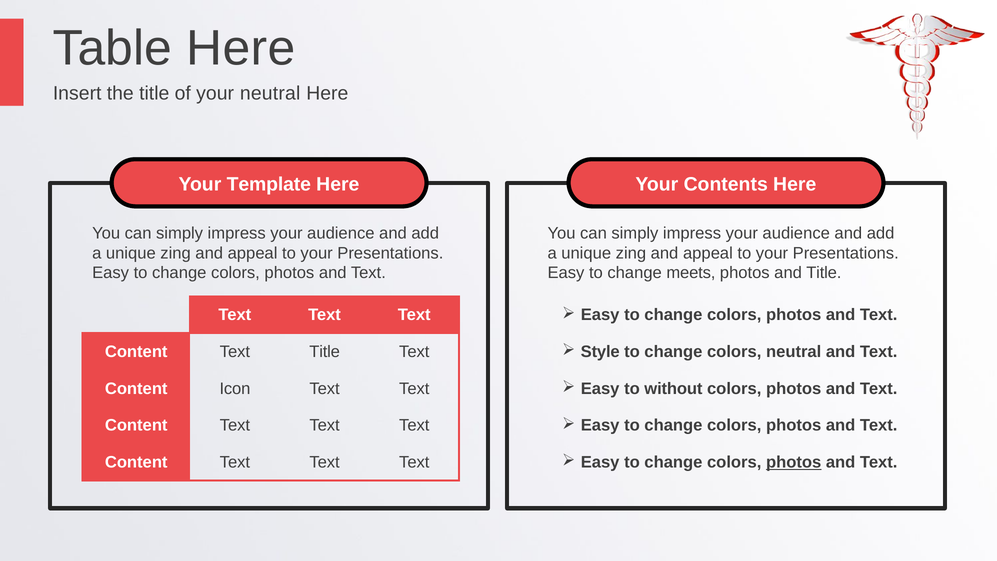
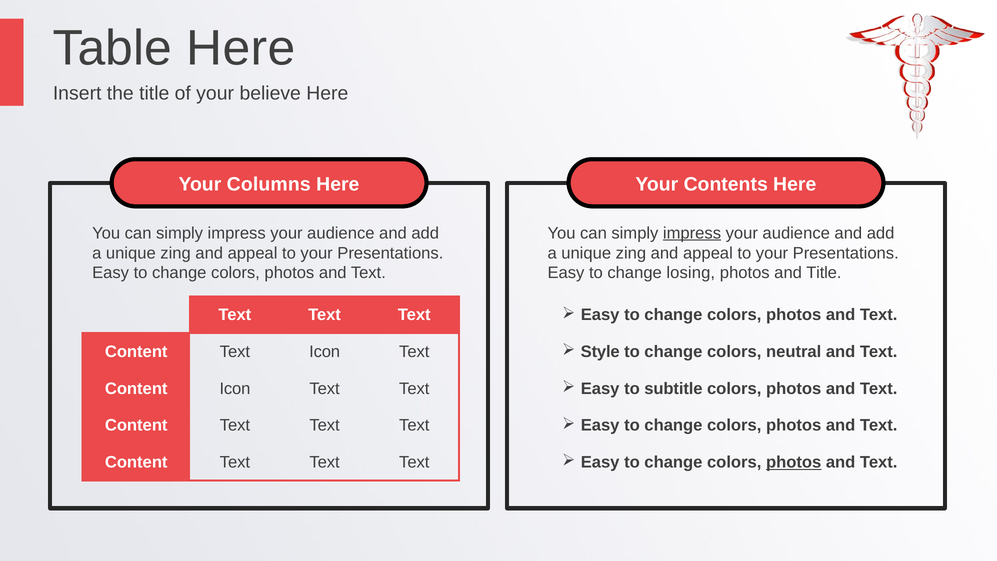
your neutral: neutral -> believe (270, 93)
Template: Template -> Columns (269, 184)
impress underline: none -> present (692, 233)
meets: meets -> losing (691, 273)
Text Title: Title -> Icon (325, 352)
without: without -> subtitle (673, 388)
